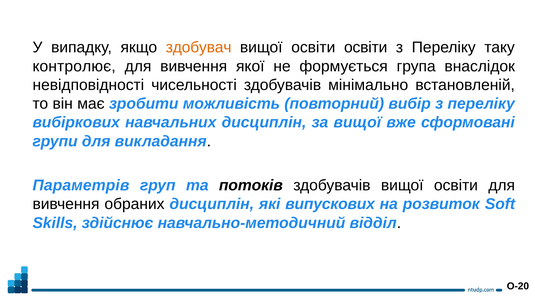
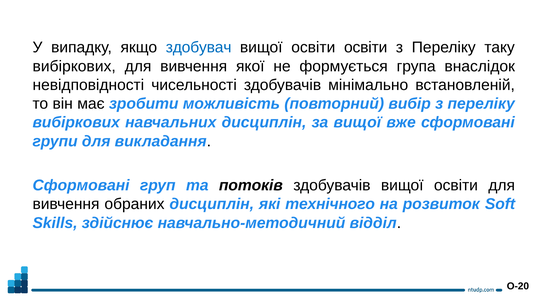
здобувач colour: orange -> blue (199, 48)
контролює: контролює -> вибіркових (74, 66)
Параметрів: Параметрів -> Сформовані (81, 185)
випускових: випускових -> технічного (330, 204)
